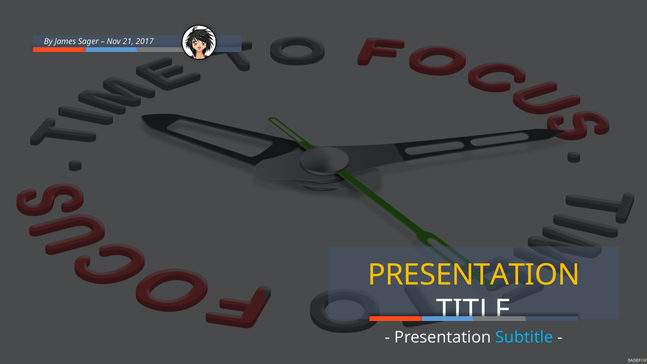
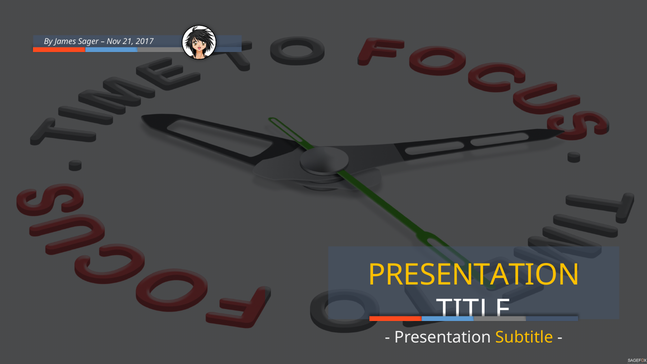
Subtitle colour: light blue -> yellow (524, 337)
